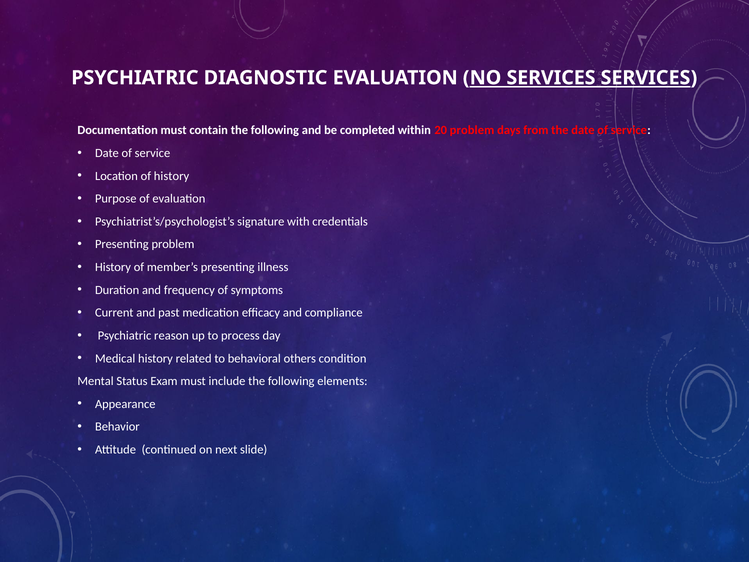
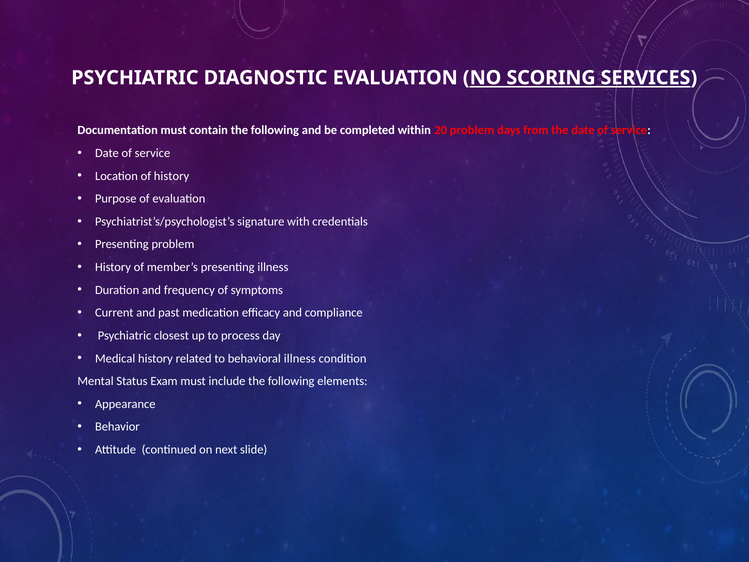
NO SERVICES: SERVICES -> SCORING (551, 78)
reason: reason -> closest (172, 335)
behavioral others: others -> illness (300, 358)
